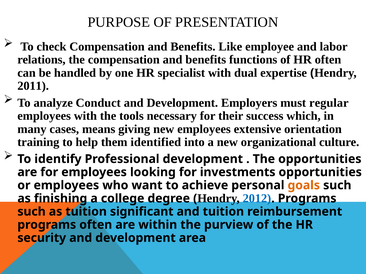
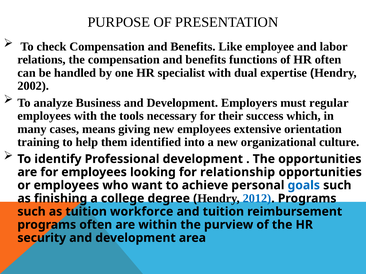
2011: 2011 -> 2002 (33, 86)
Conduct: Conduct -> Business (98, 103)
investments: investments -> relationship (238, 172)
goals colour: orange -> blue (304, 186)
significant: significant -> workforce (142, 212)
